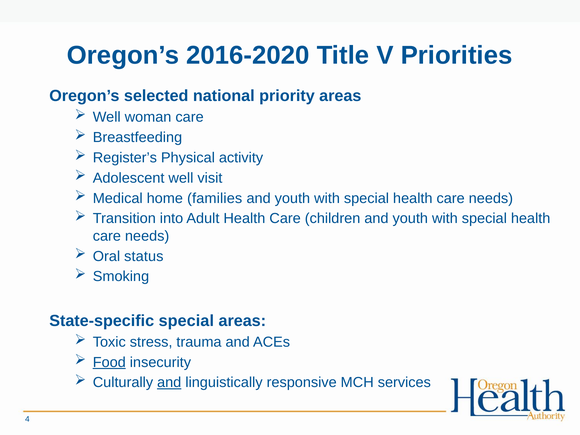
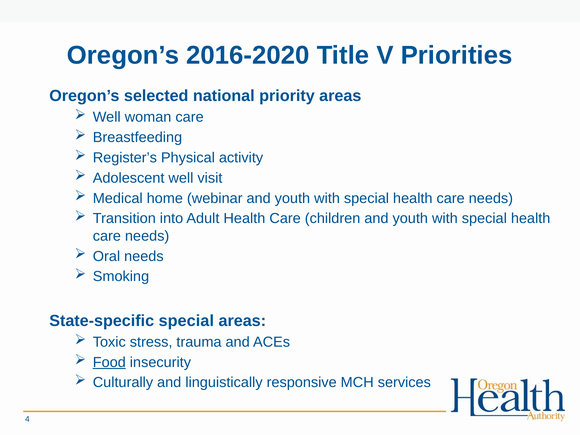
families: families -> webinar (215, 198)
Oral status: status -> needs (144, 256)
and underline: present -> none (169, 383)
